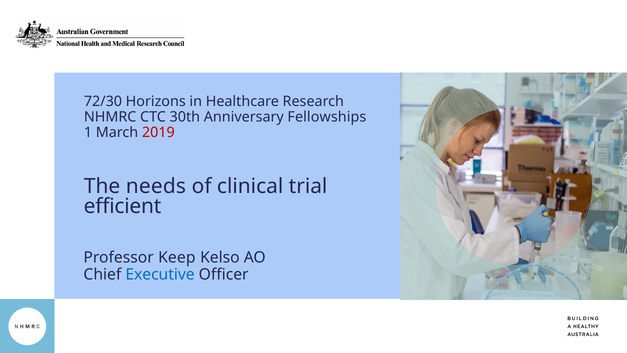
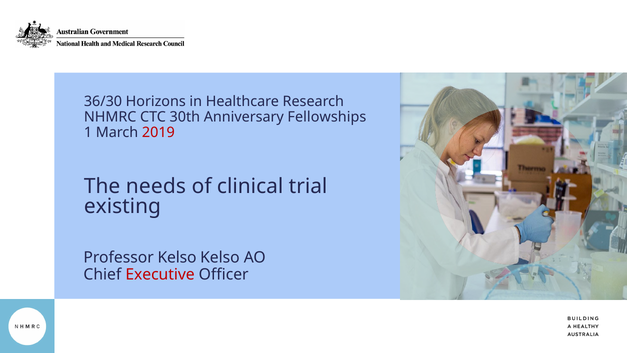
72/30: 72/30 -> 36/30 (103, 101)
efficient: efficient -> existing (122, 206)
Professor Keep: Keep -> Kelso (177, 257)
Executive colour: blue -> red (160, 274)
